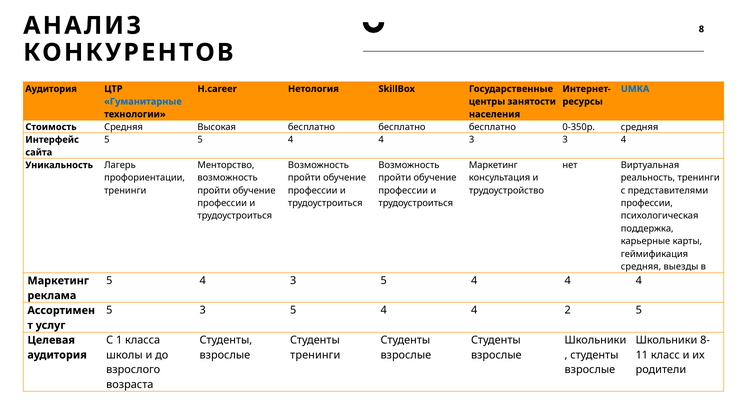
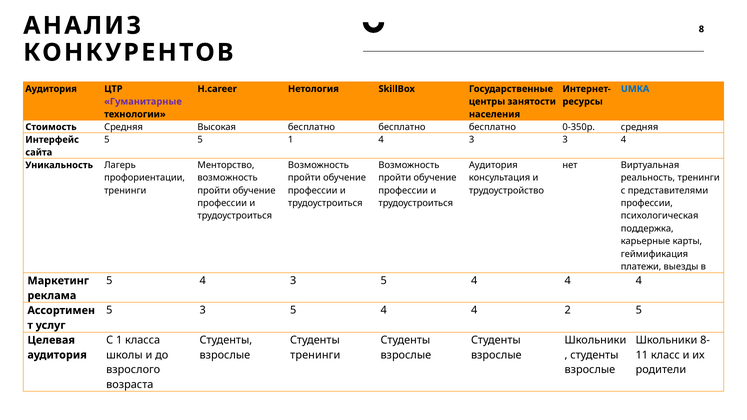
Гуманитарные colour: blue -> purple (143, 102)
5 5 4: 4 -> 1 (291, 140)
Маркетинг: Маркетинг -> Аудитория (493, 165)
средняя: средняя -> платежи (641, 267)
